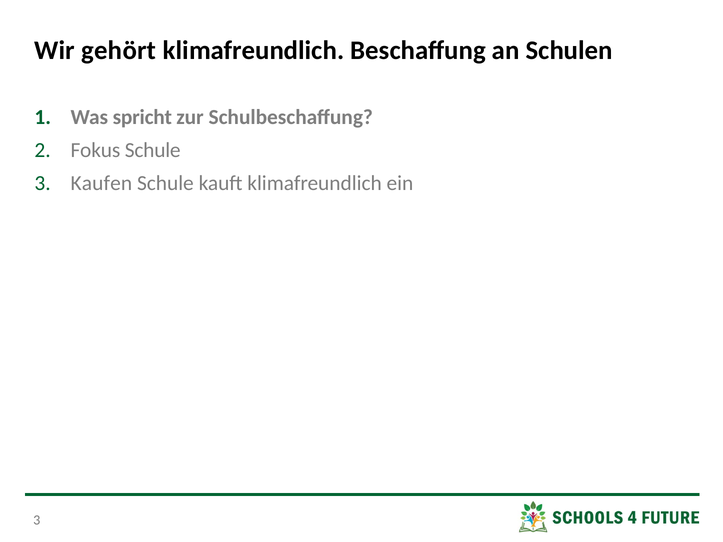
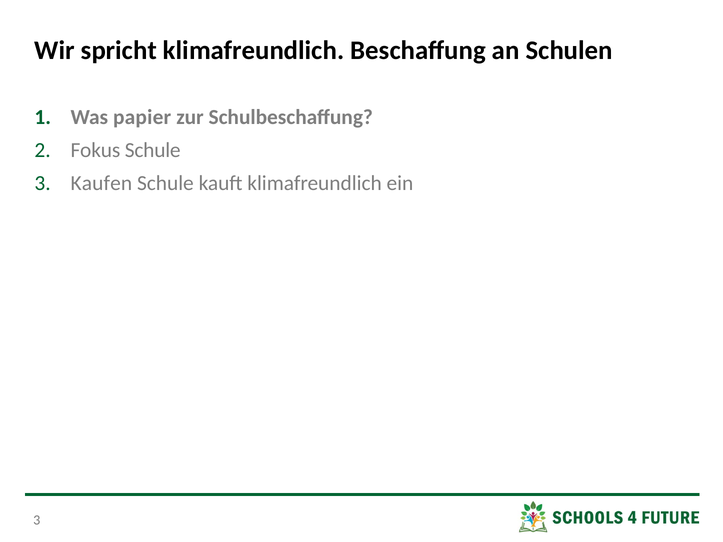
gehört: gehört -> spricht (119, 50)
spricht: spricht -> papier (142, 117)
